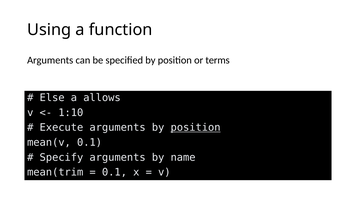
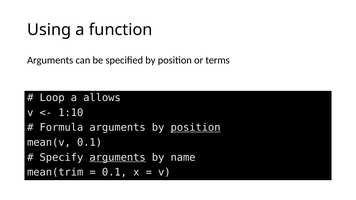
Else: Else -> Loop (52, 98)
Execute: Execute -> Formula (61, 128)
arguments underline: none -> present (118, 158)
